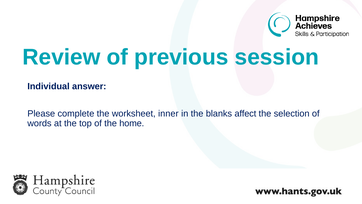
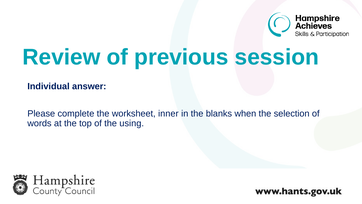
affect: affect -> when (245, 113)
home: home -> using (132, 123)
